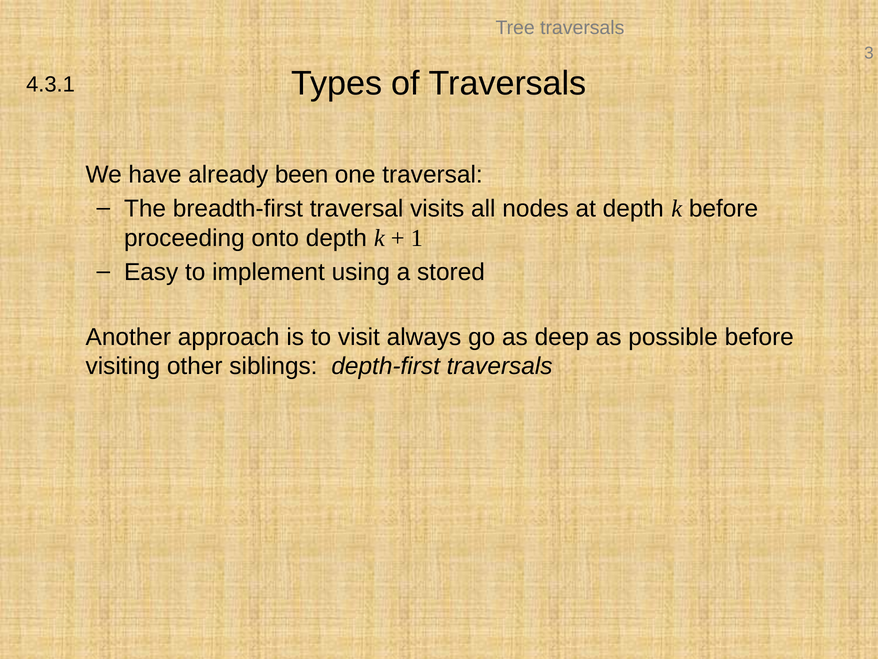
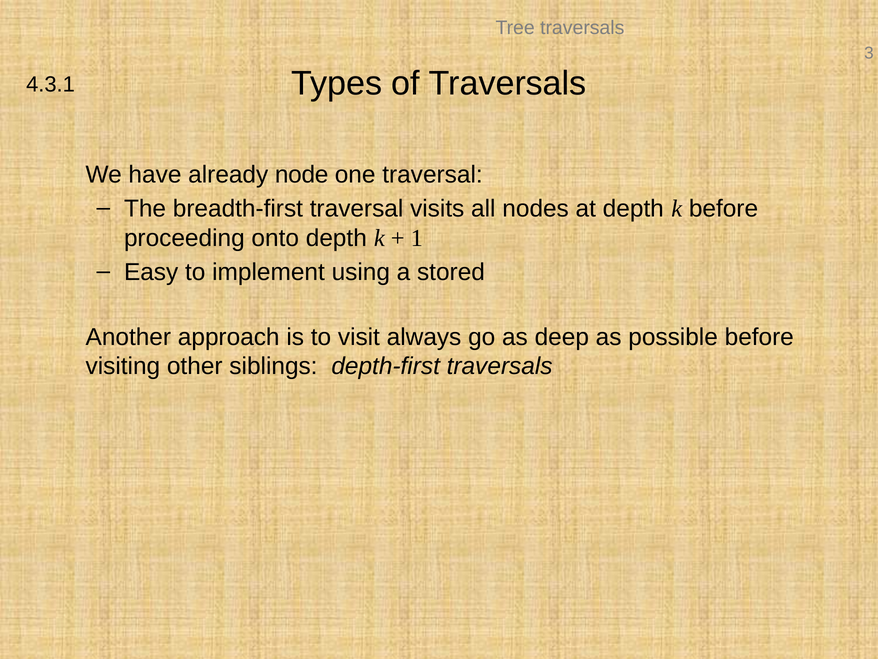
been: been -> node (302, 174)
